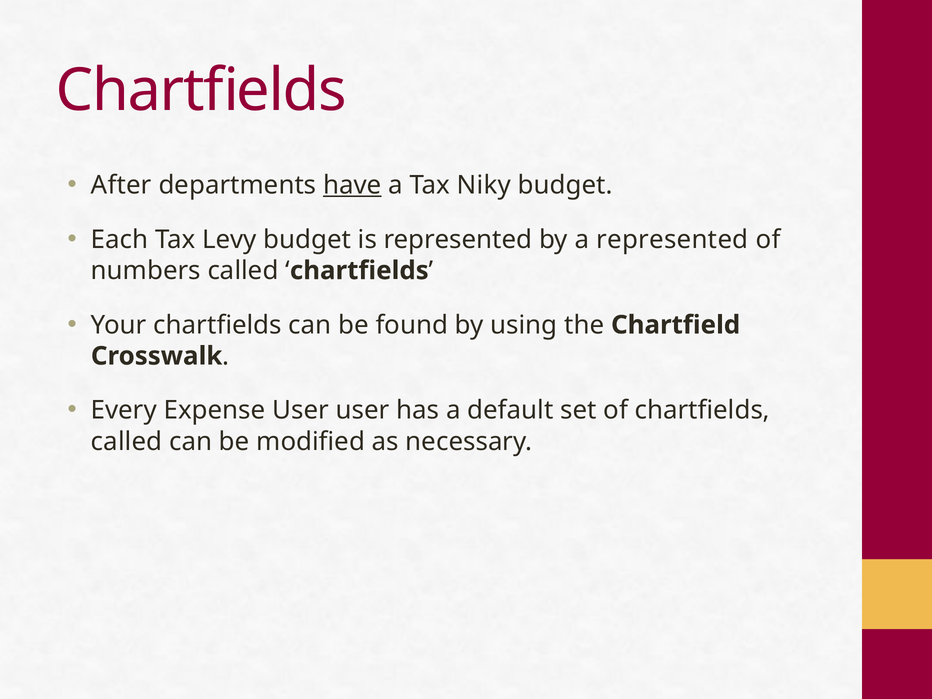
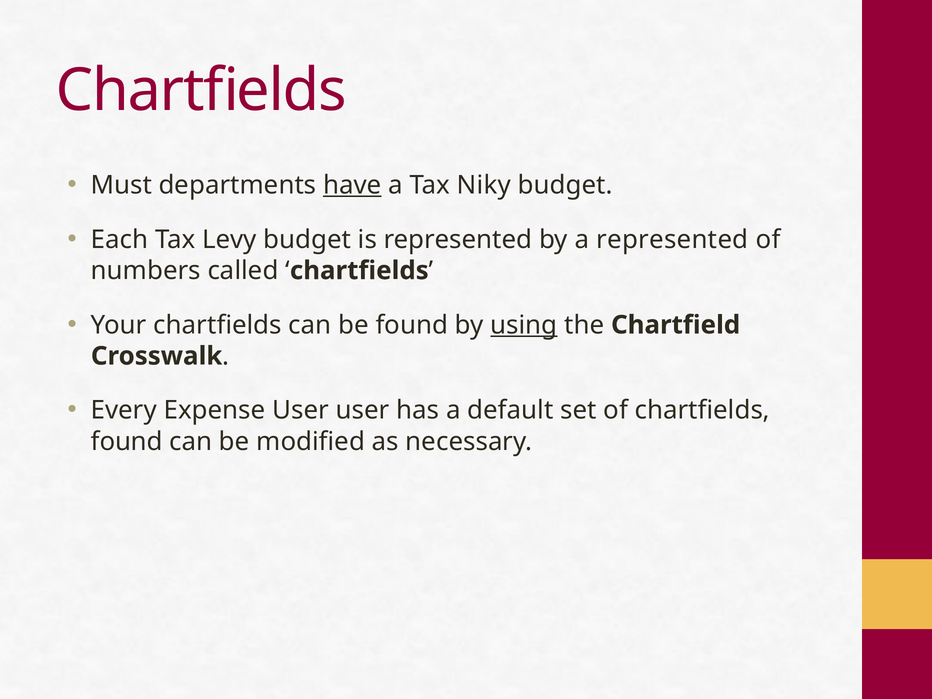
After: After -> Must (121, 185)
using underline: none -> present (524, 325)
called: called -> found (127, 442)
